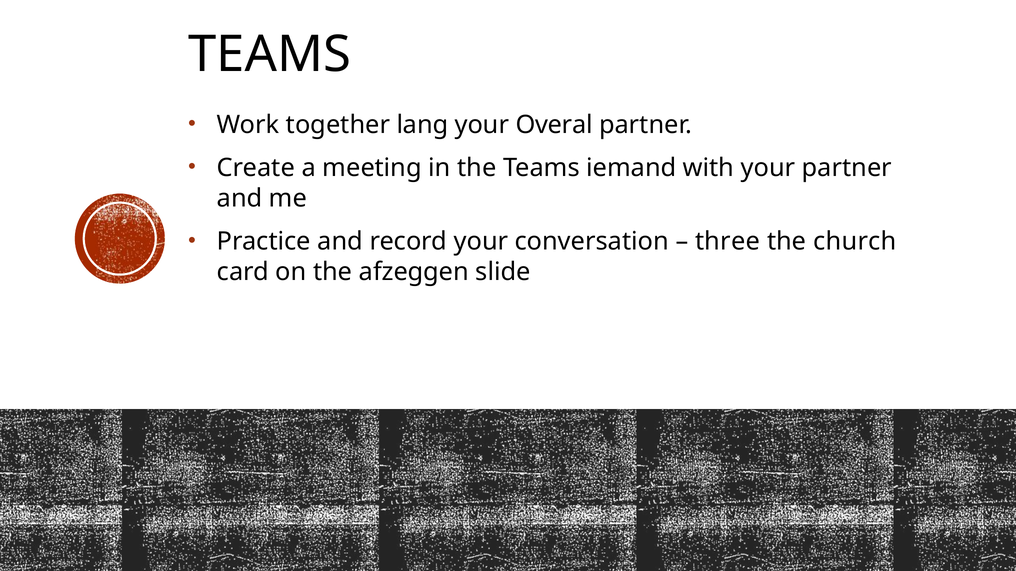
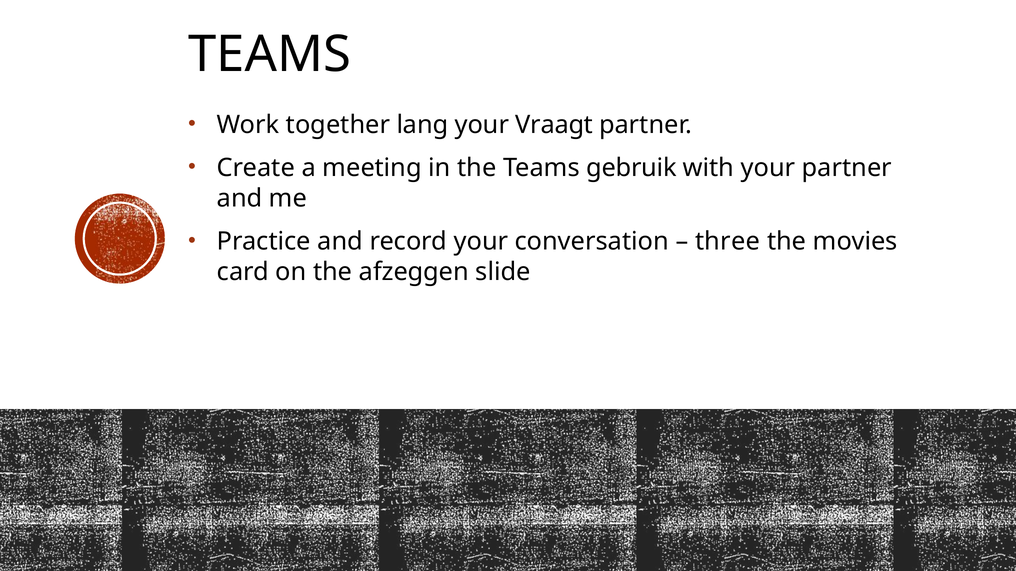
Overal: Overal -> Vraagt (554, 125)
iemand: iemand -> gebruik (631, 168)
church: church -> movies (855, 242)
